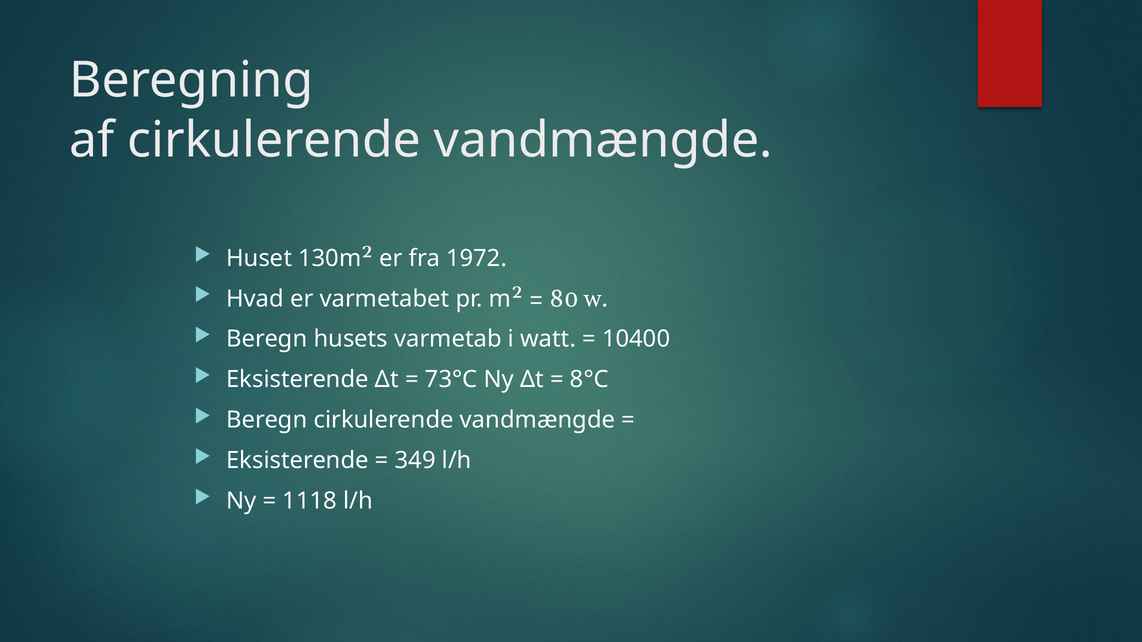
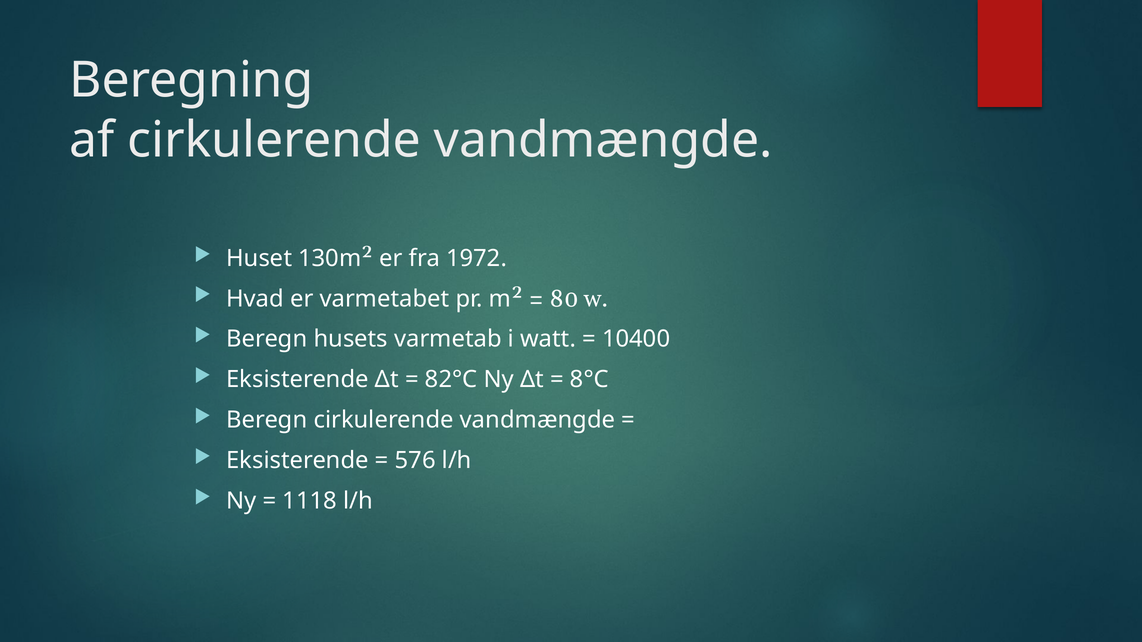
73°C: 73°C -> 82°C (451, 380)
349: 349 -> 576 (415, 461)
